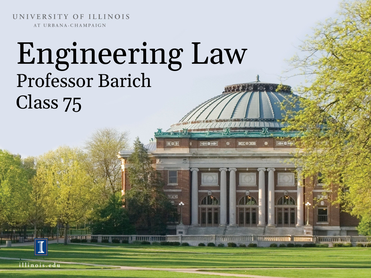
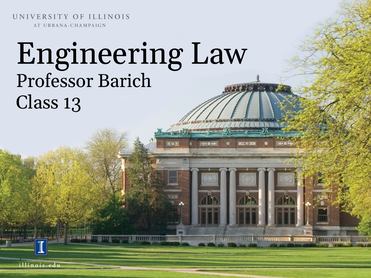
75: 75 -> 13 (72, 103)
